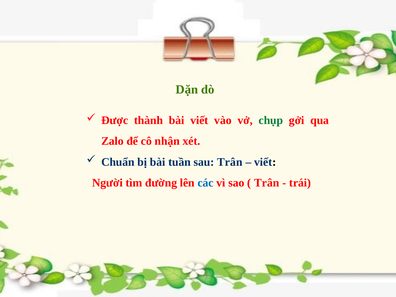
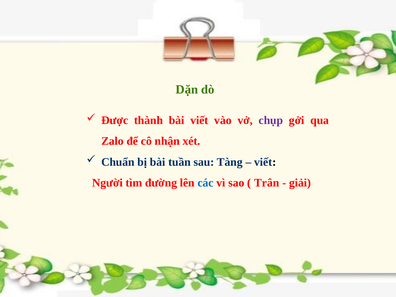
chụp colour: green -> purple (271, 120)
sau Trân: Trân -> Tàng (230, 162)
trái: trái -> giải (300, 183)
